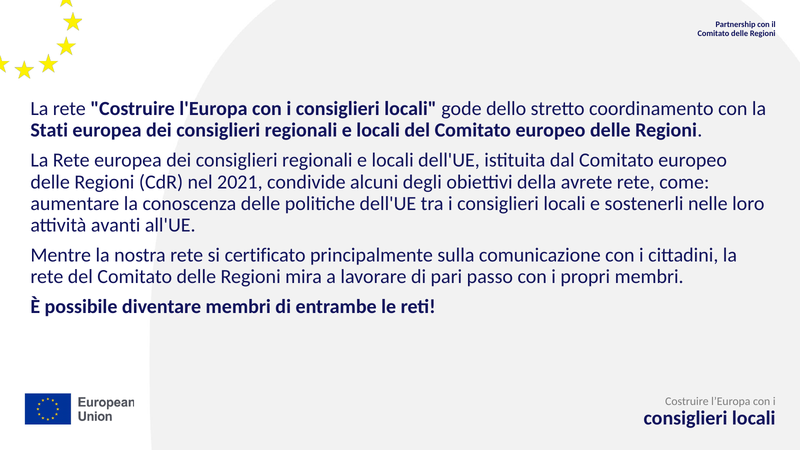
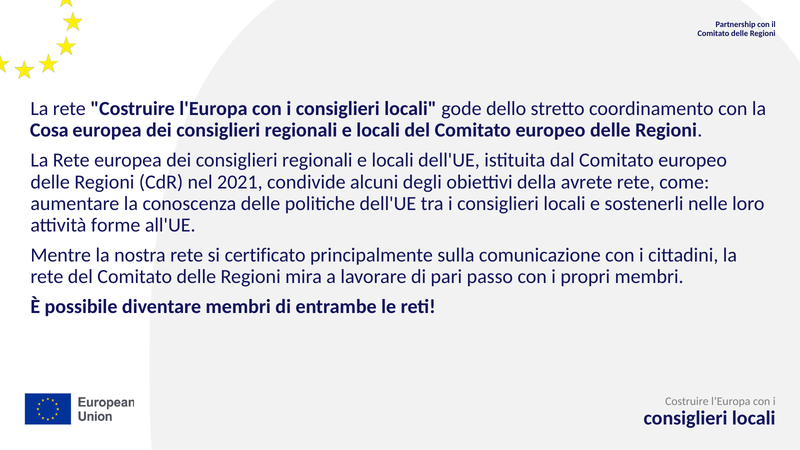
Stati: Stati -> Cosa (49, 130)
avanti: avanti -> forme (116, 225)
